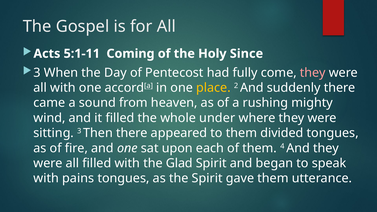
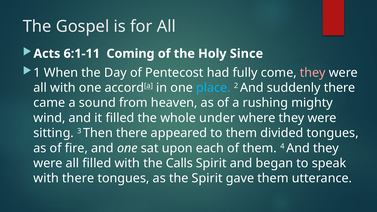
5:1-11: 5:1-11 -> 6:1-11 (82, 54)
3: 3 -> 1 (37, 73)
place colour: yellow -> light blue (213, 88)
Glad: Glad -> Calls (179, 163)
with pains: pains -> there (78, 178)
